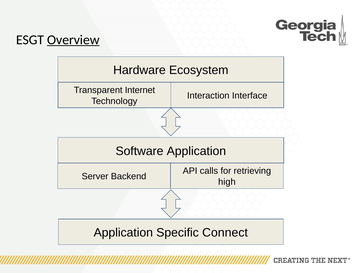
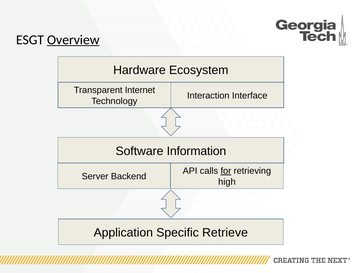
Software Application: Application -> Information (196, 151)
for underline: none -> present (226, 171)
Connect: Connect -> Retrieve (225, 233)
